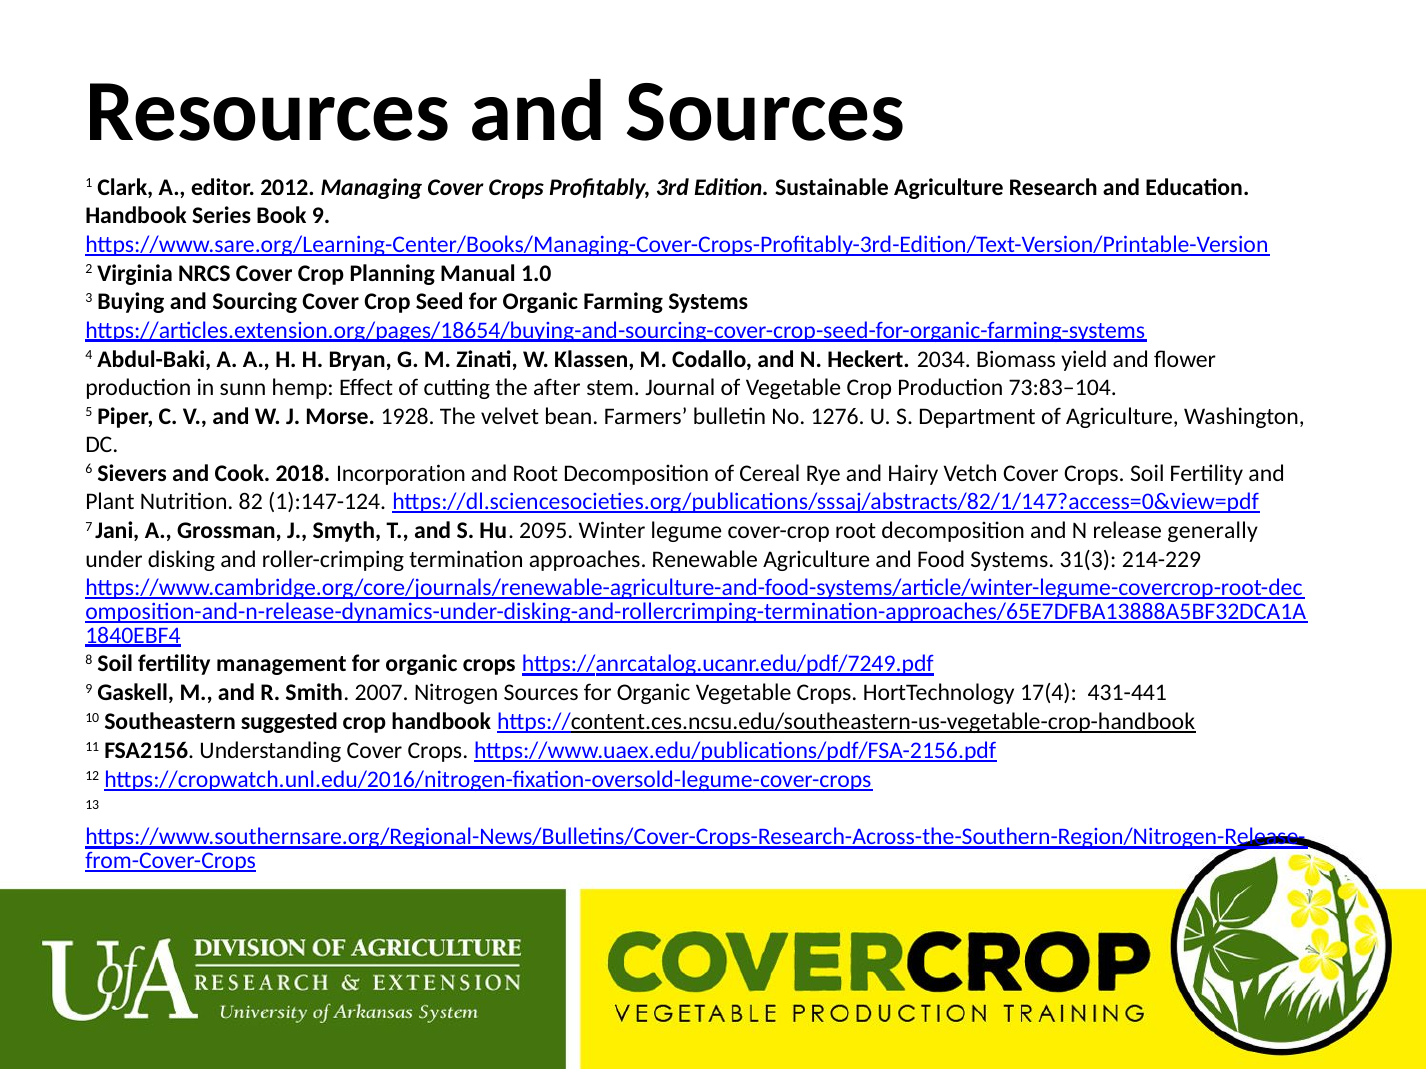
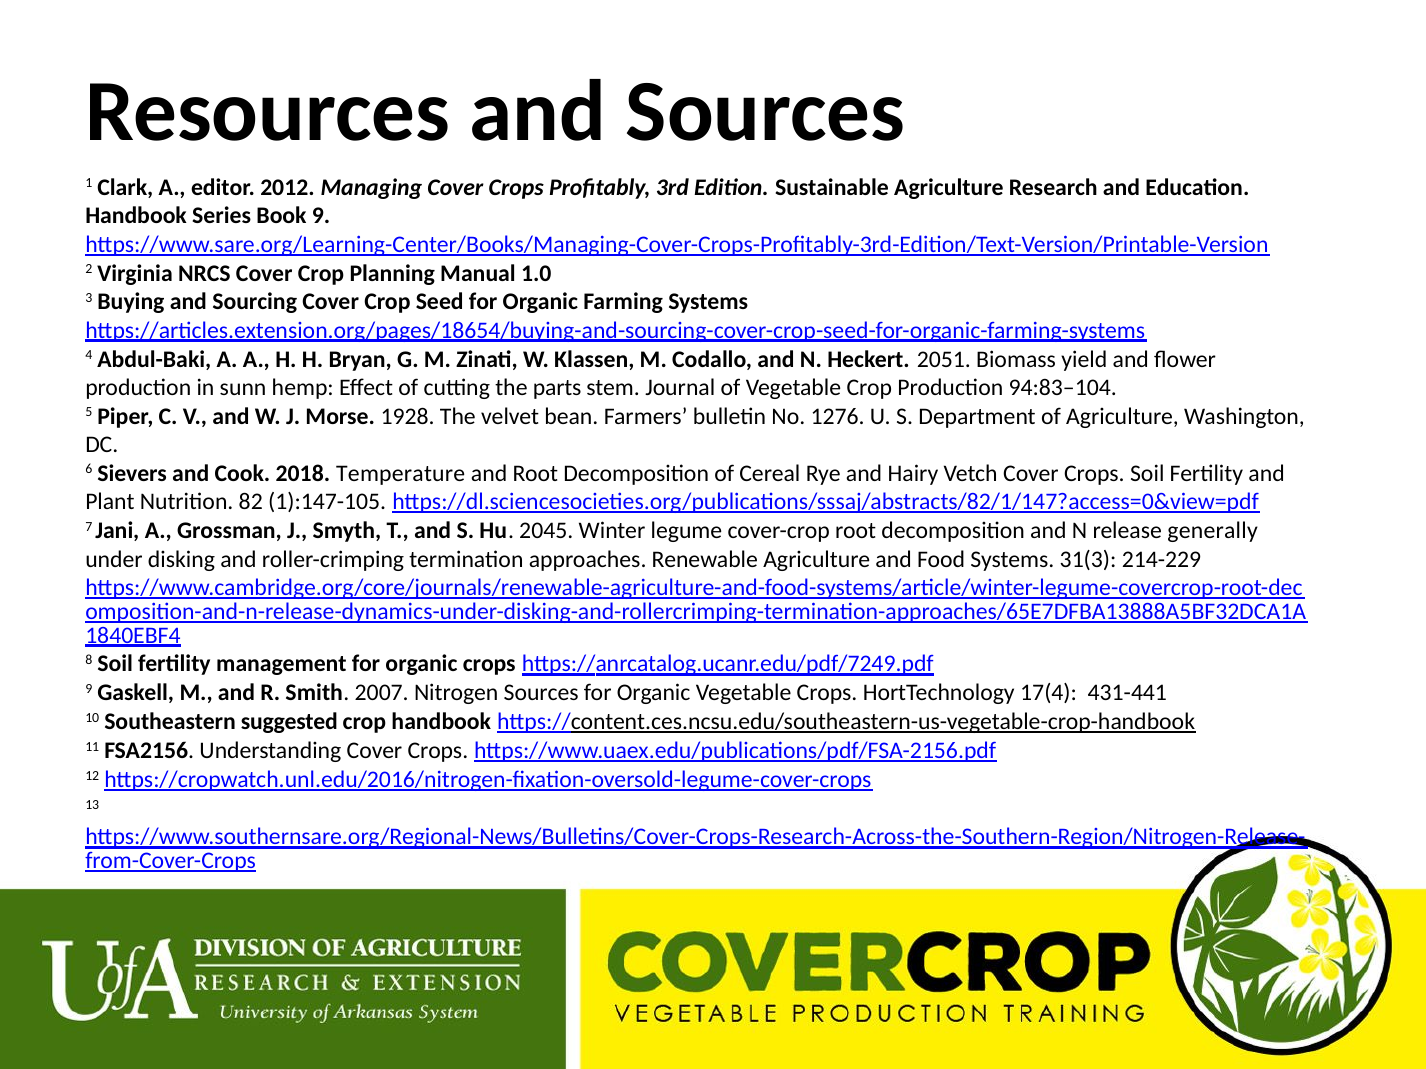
2034: 2034 -> 2051 (944, 359)
after: after -> parts (557, 388)
73:83–104: 73:83–104 -> 94:83–104 (1063, 388)
Incorporation: Incorporation -> Temperature (401, 473)
1):147-124: 1):147-124 -> 1):147-105 (327, 502)
2095: 2095 -> 2045 (546, 531)
